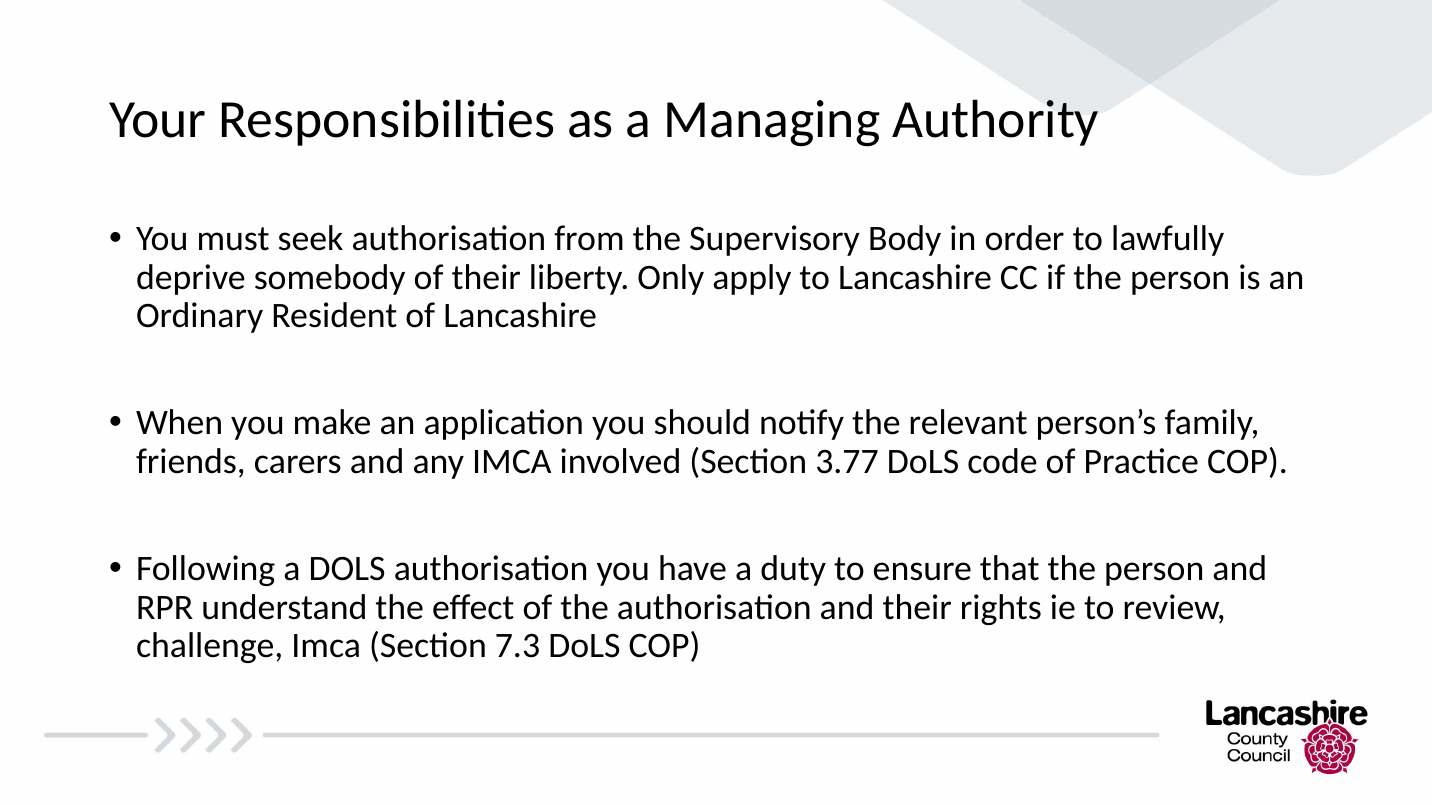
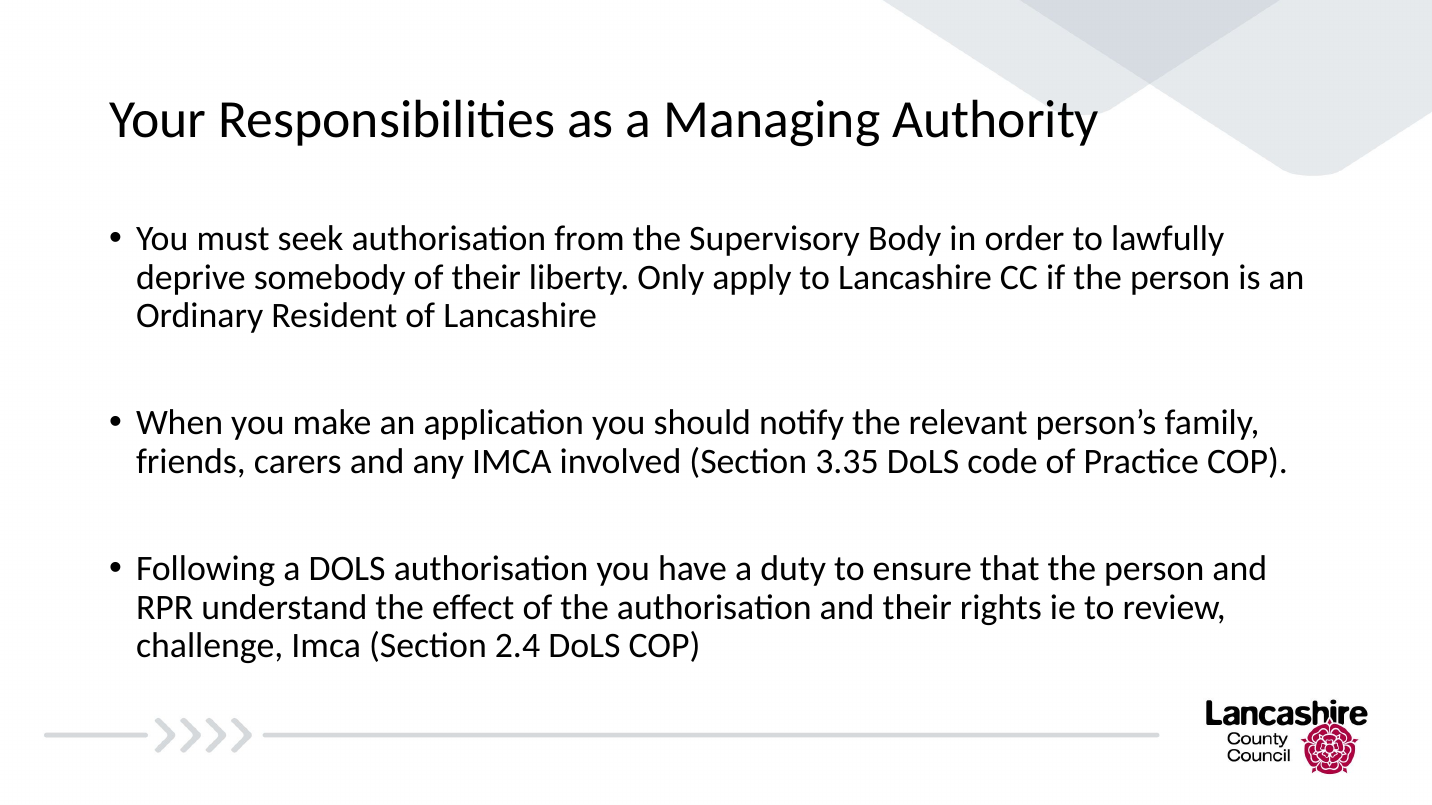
3.77: 3.77 -> 3.35 (847, 462)
7.3: 7.3 -> 2.4 (517, 646)
